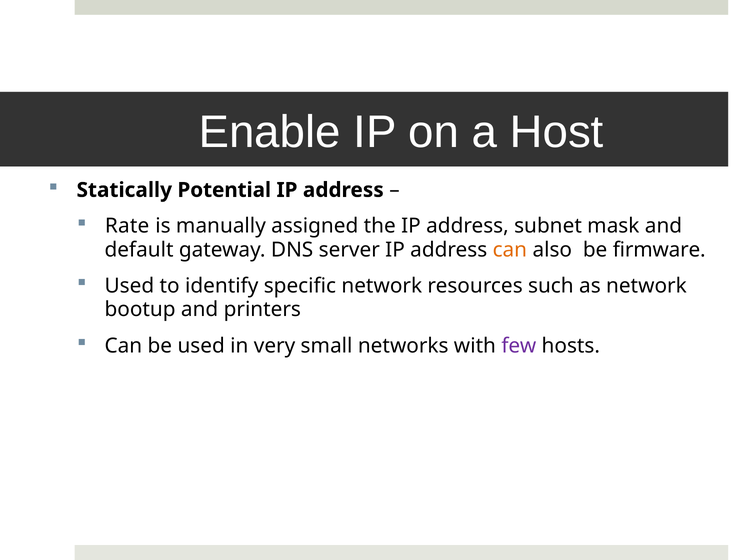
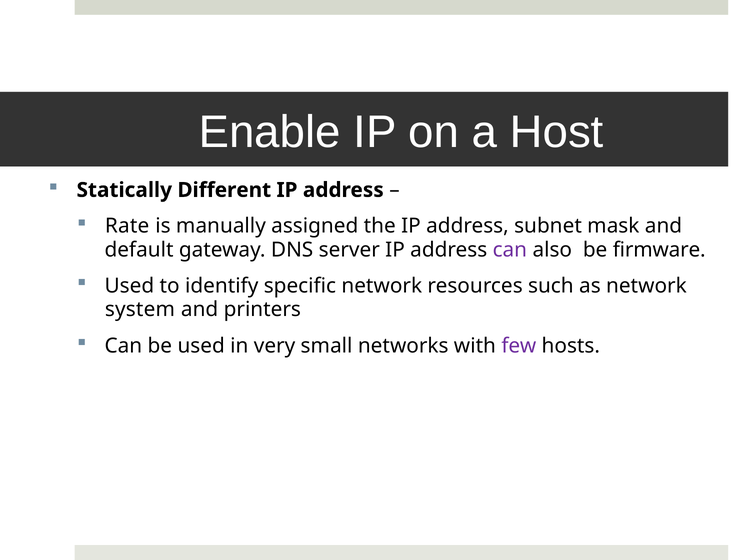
Potential: Potential -> Different (224, 190)
can colour: orange -> purple (510, 250)
bootup: bootup -> system (140, 310)
